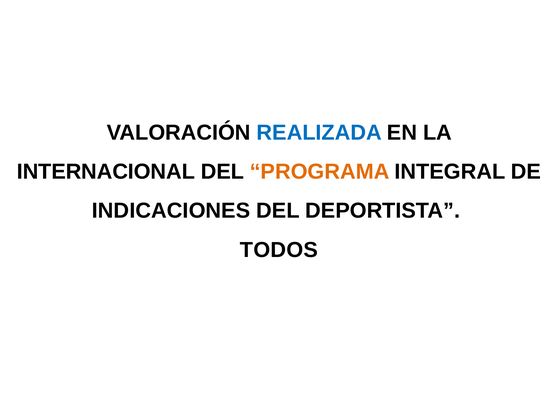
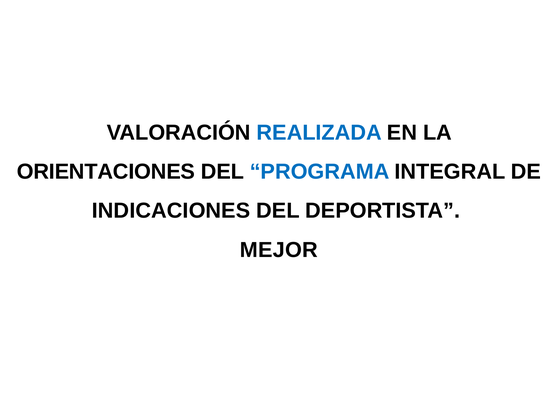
INTERNACIONAL: INTERNACIONAL -> ORIENTACIONES (106, 171)
PROGRAMA colour: orange -> blue (320, 171)
TODOS: TODOS -> MEJOR (279, 250)
